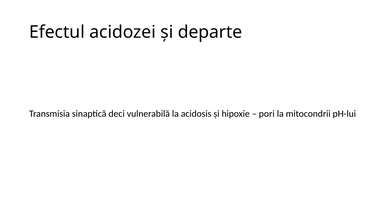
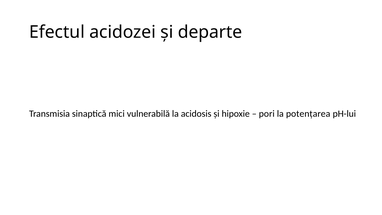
deci: deci -> mici (117, 114)
mitocondrii: mitocondrii -> potențarea (308, 114)
